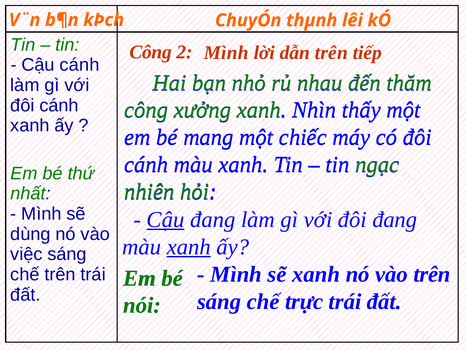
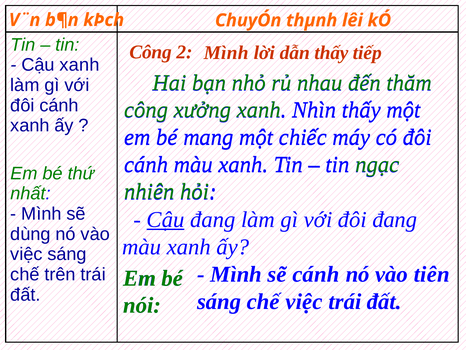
dẫn trên: trên -> thấy (332, 53)
Cậu cánh: cánh -> xanh (80, 65)
xanh underline: present -> none (189, 247)
sẽ xanh: xanh -> cánh (316, 274)
vào trên: trên -> tiên (432, 274)
chế trực: trực -> việc (304, 301)
